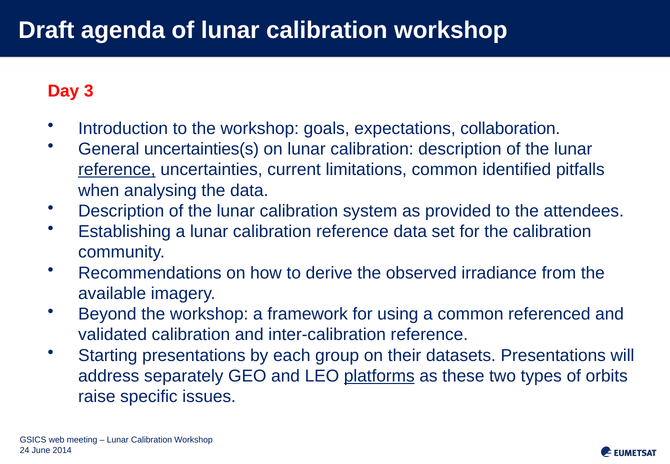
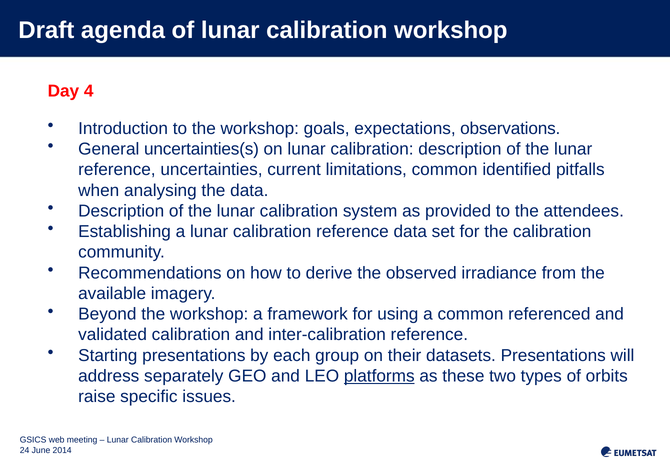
3: 3 -> 4 (89, 91)
collaboration: collaboration -> observations (510, 128)
reference underline: present -> none (117, 170)
